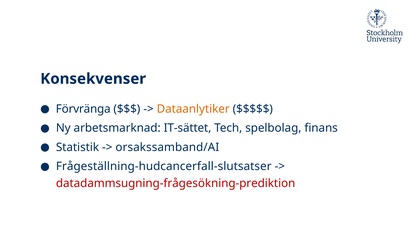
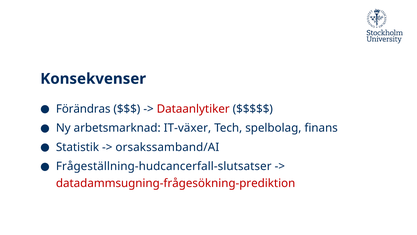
Förvränga: Förvränga -> Förändras (83, 109)
Dataanlytiker colour: orange -> red (193, 109)
IT-sättet: IT-sättet -> IT-växer (187, 128)
